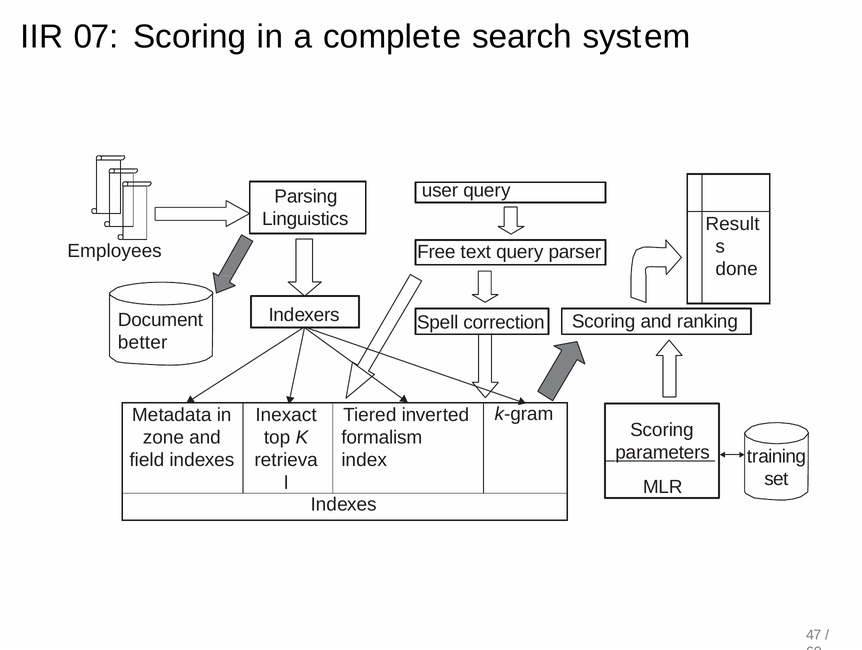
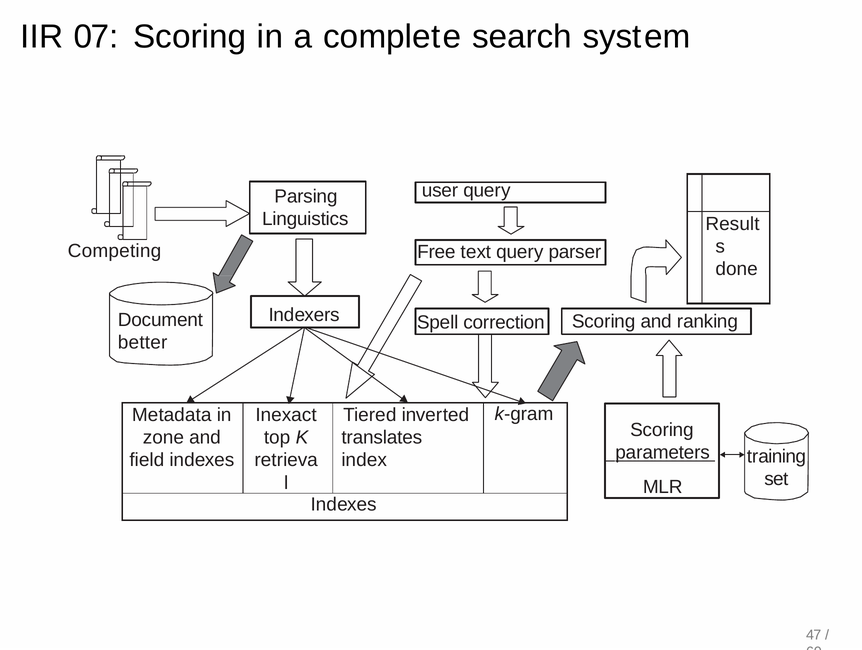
Employees: Employees -> Competing (114, 251)
formalism: formalism -> translates (382, 438)
